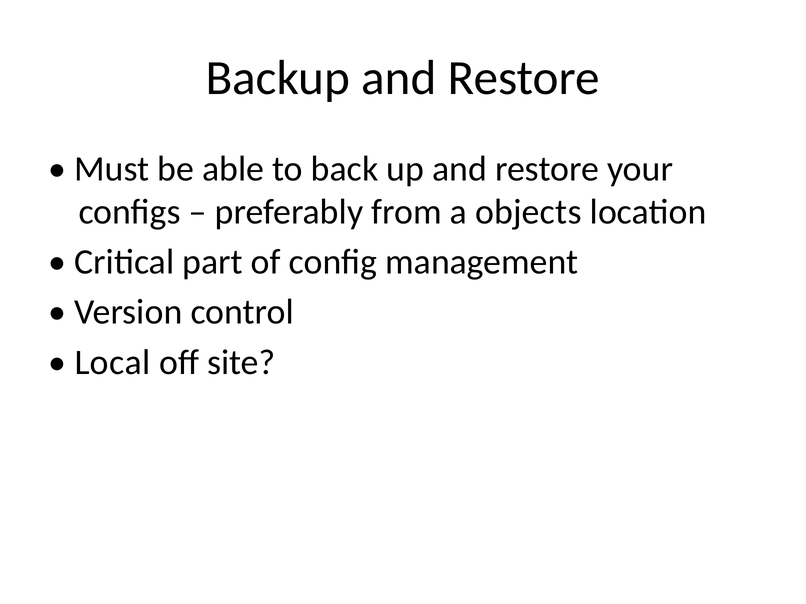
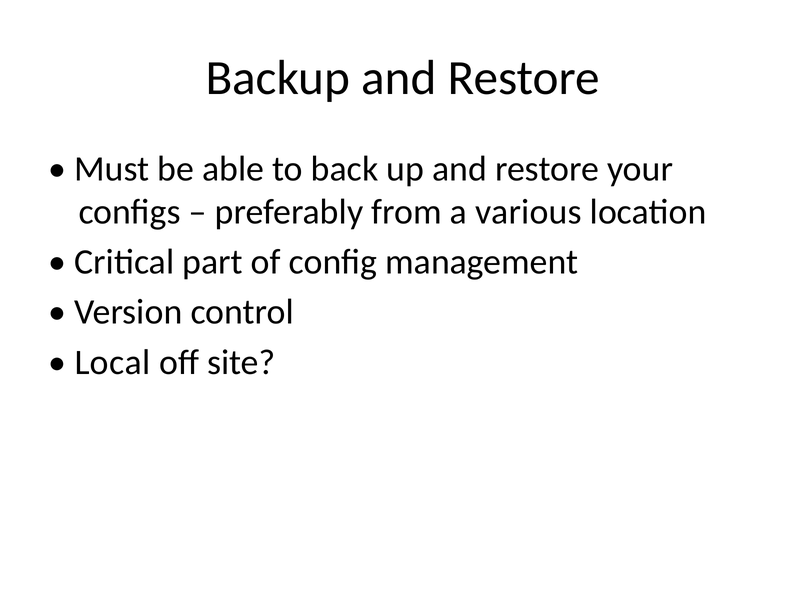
objects: objects -> various (528, 212)
